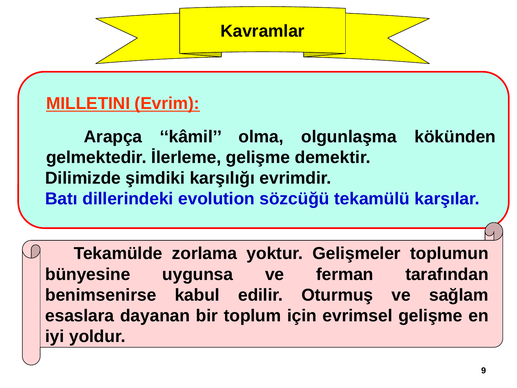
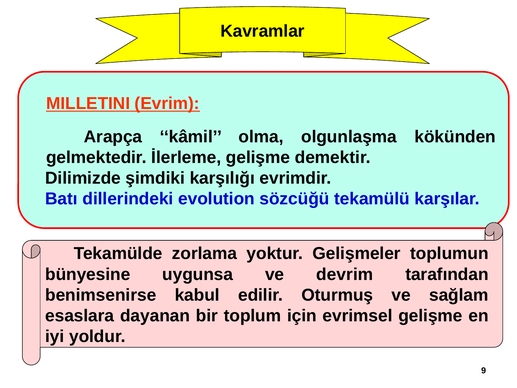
ferman: ferman -> devrim (345, 274)
